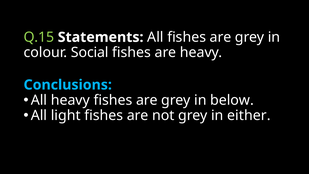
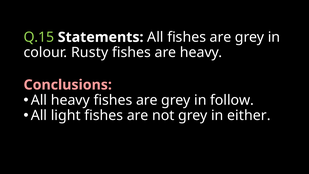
Social: Social -> Rusty (90, 52)
Conclusions colour: light blue -> pink (68, 85)
below: below -> follow (232, 100)
